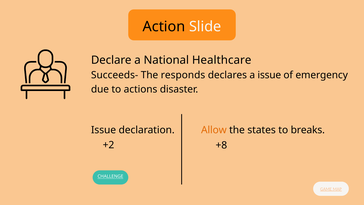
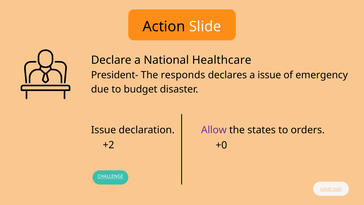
Succeeds-: Succeeds- -> President- (115, 75)
actions: actions -> budget (141, 89)
Allow colour: orange -> purple (214, 130)
breaks: breaks -> orders (308, 130)
+8: +8 -> +0 (221, 145)
